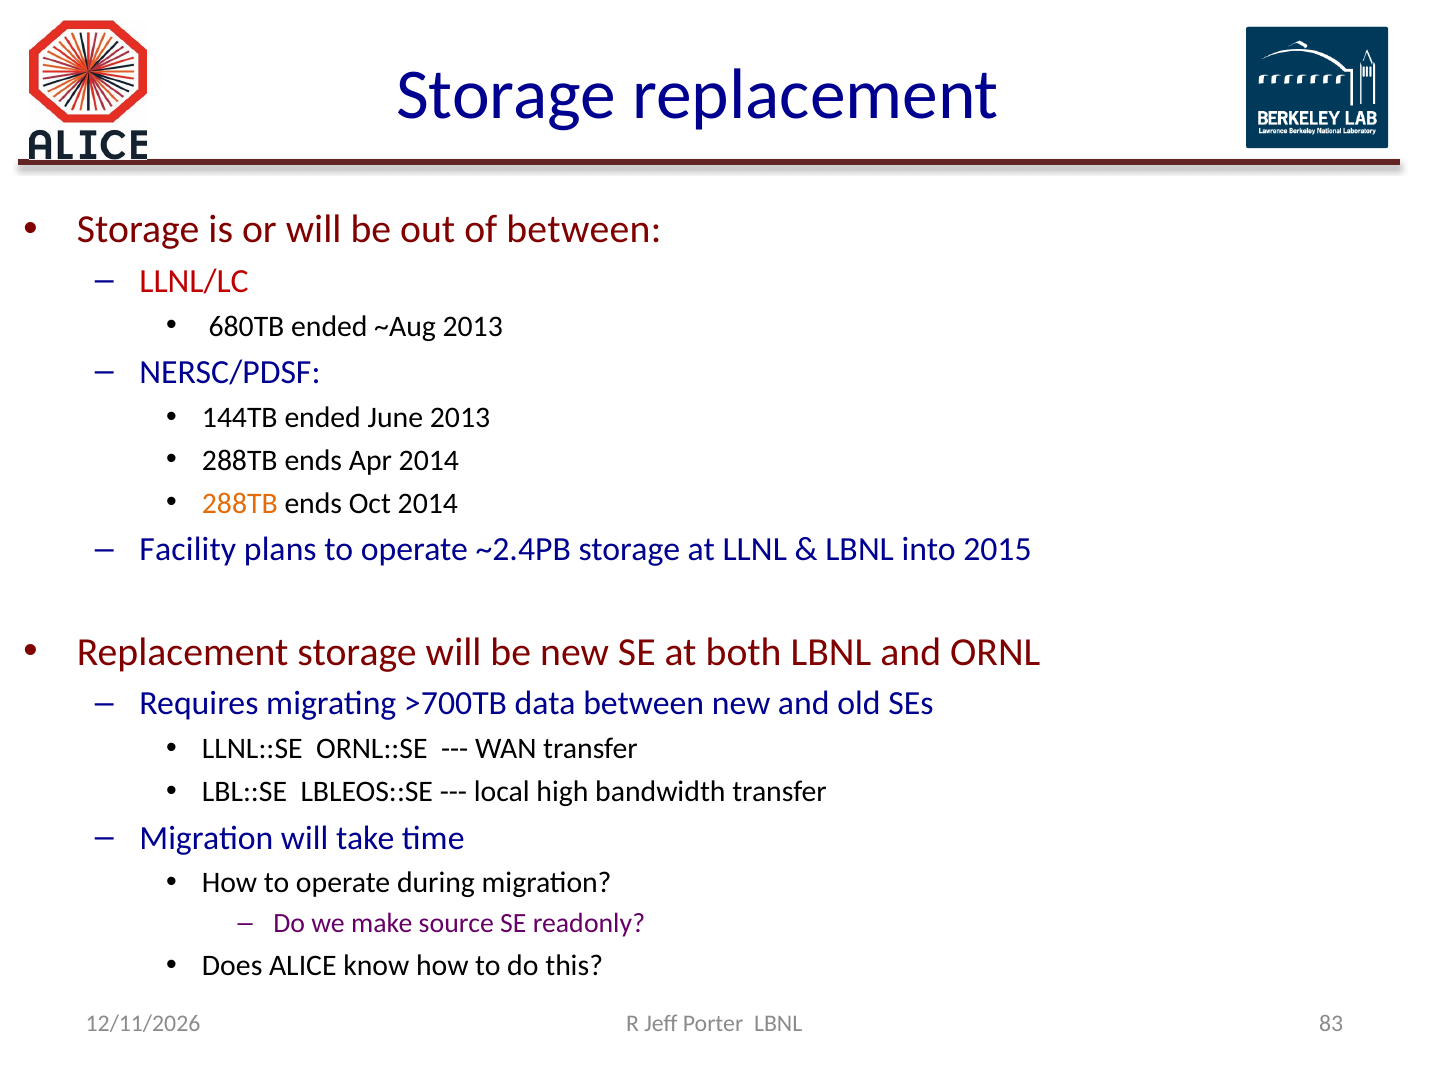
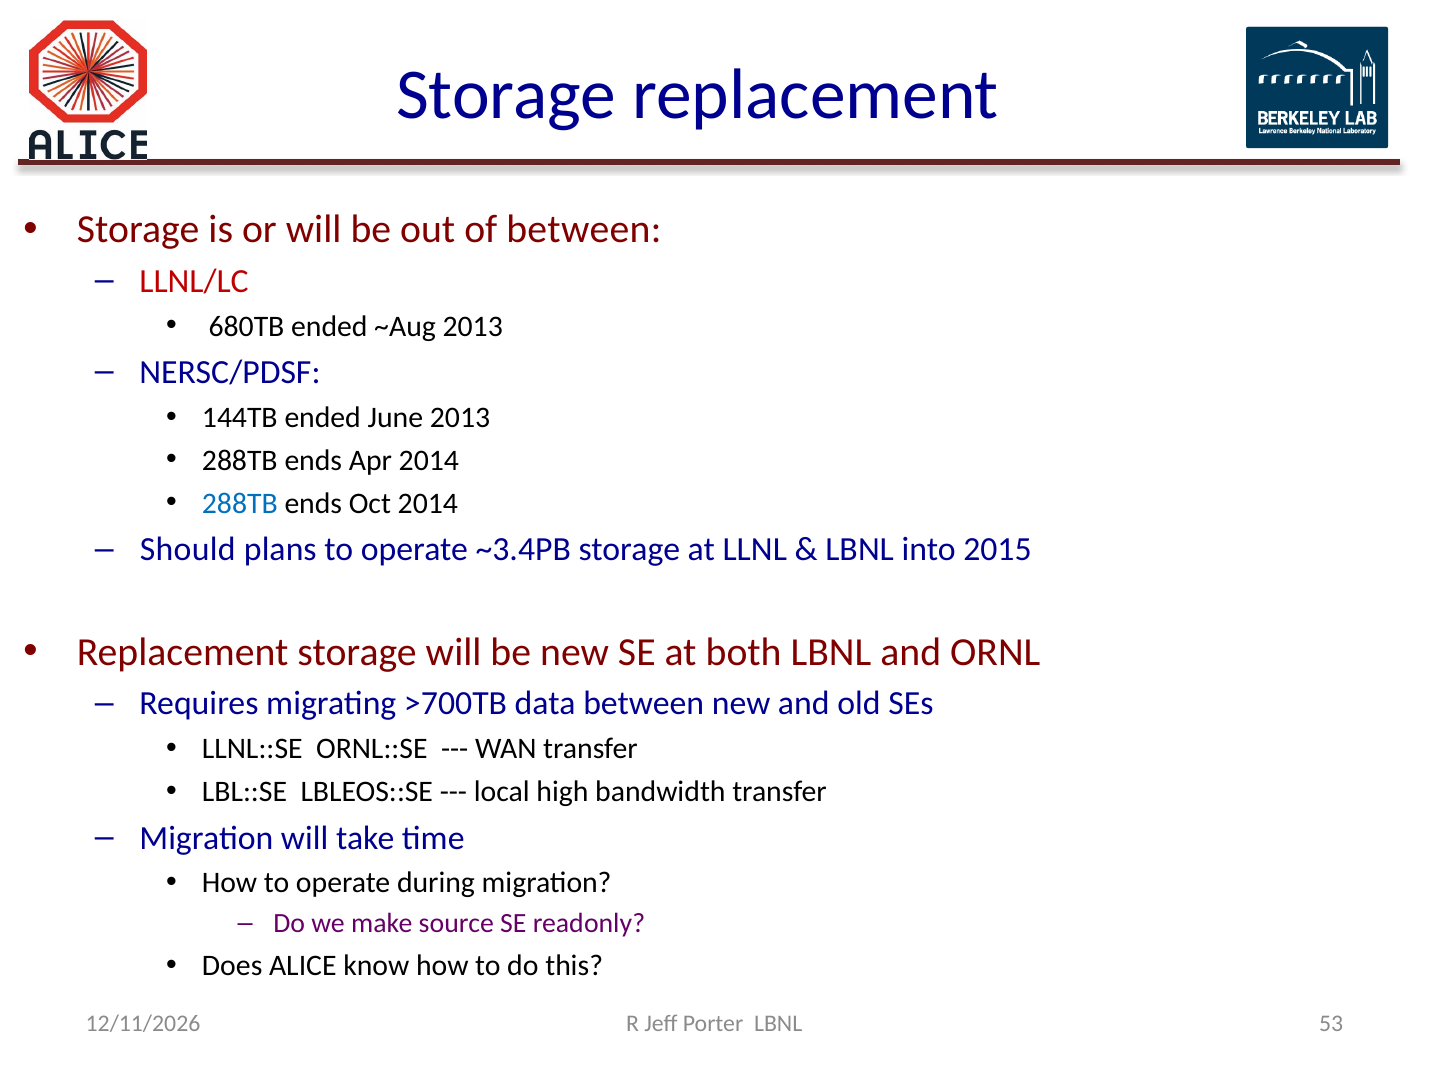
288TB colour: orange -> blue (240, 503)
Facility: Facility -> Should (188, 550)
~2.4PB: ~2.4PB -> ~3.4PB (523, 550)
83: 83 -> 53 (1331, 1023)
